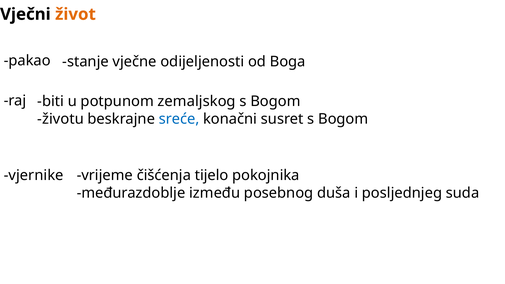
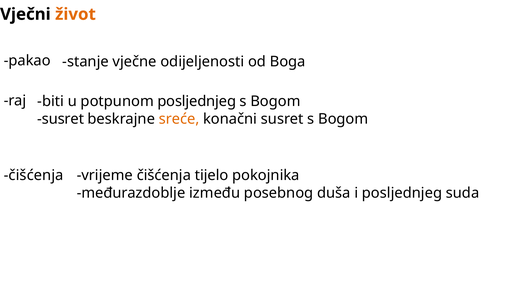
potpunom zemaljskog: zemaljskog -> posljednjeg (197, 101)
životu: životu -> susret (61, 119)
sreće colour: blue -> orange (179, 119)
vjernike: vjernike -> čišćenja (34, 175)
